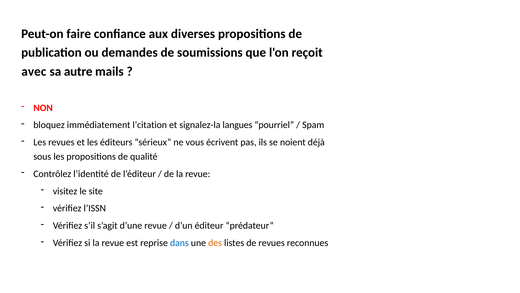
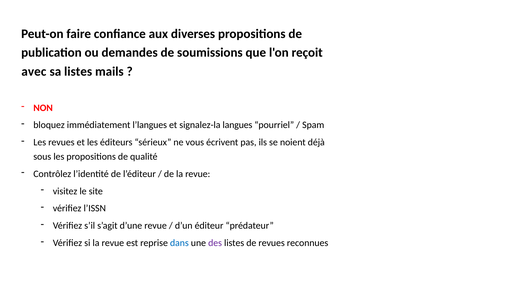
sa autre: autre -> listes (78, 71)
l’citation: l’citation -> l’langues (150, 125)
des colour: orange -> purple (215, 243)
